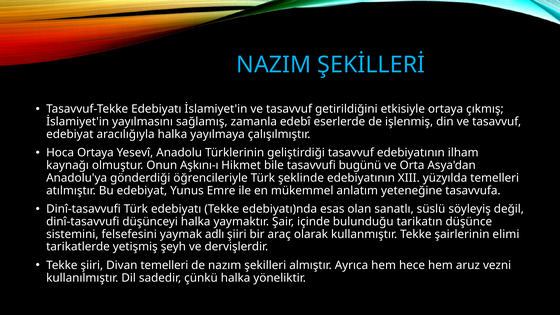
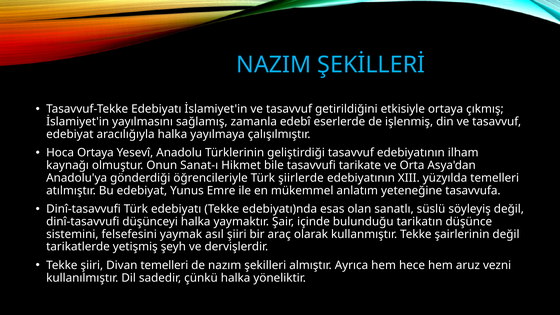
Aşkını-ı: Aşkını-ı -> Sanat-ı (199, 165)
bugünü: bugünü -> tarikate (360, 165)
şeklinde: şeklinde -> şiirlerde (301, 178)
adlı: adlı -> asıl (215, 234)
şairlerinin elimi: elimi -> değil (506, 234)
